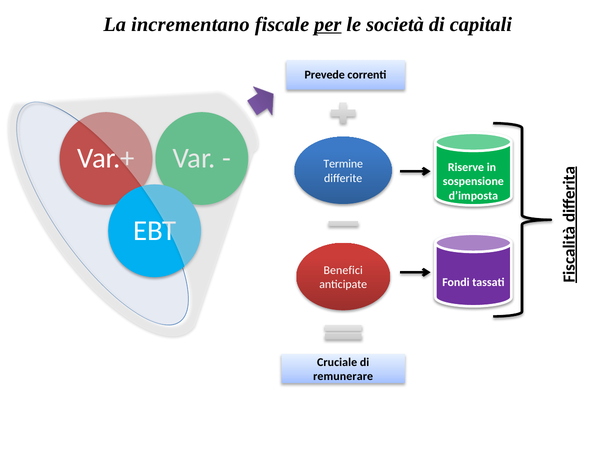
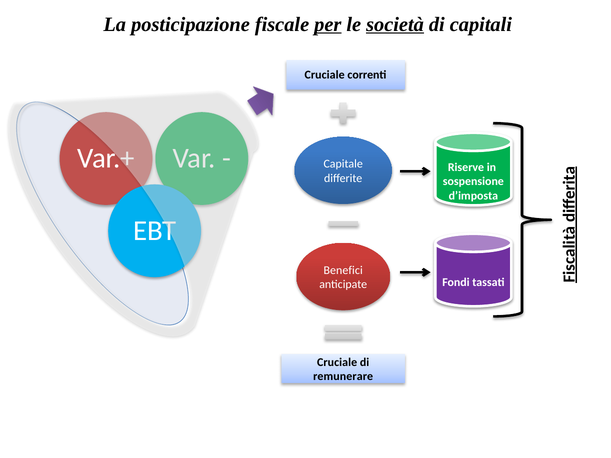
incrementano: incrementano -> posticipazione (190, 24)
società underline: none -> present (395, 24)
Prevede: Prevede -> Cruciale (325, 75)
Termine: Termine -> Capitale (343, 164)
